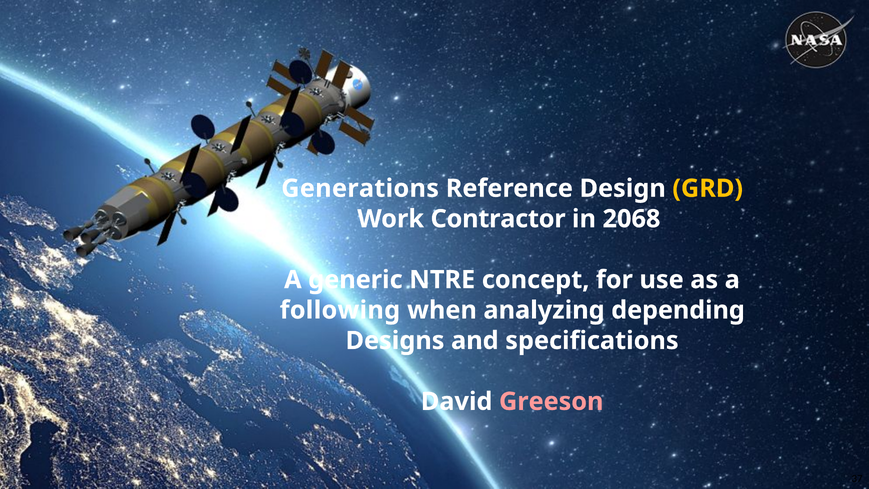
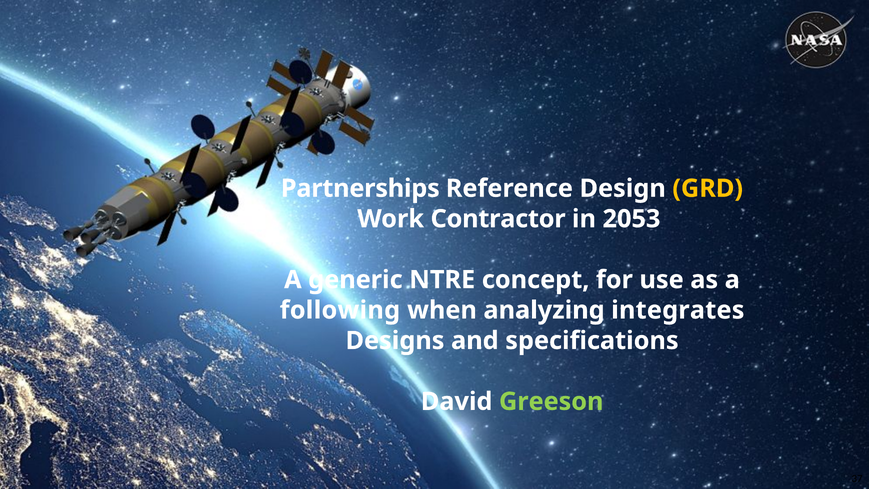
Generations: Generations -> Partnerships (360, 188)
2068: 2068 -> 2053 (631, 219)
depending: depending -> integrates (678, 310)
Greeson colour: pink -> light green (551, 401)
